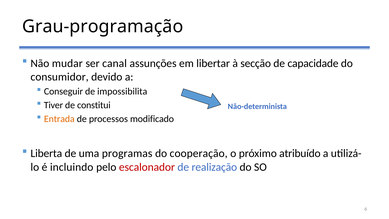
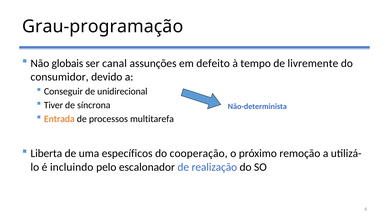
mudar: mudar -> globais (67, 63)
libertar: libertar -> defeito (213, 63)
secção: secção -> tempo (256, 63)
capacidade: capacidade -> livremente (313, 63)
impossibilita: impossibilita -> unidirecional (122, 91)
constitui: constitui -> síncrona (94, 105)
modificado: modificado -> multitarefa (152, 119)
programas: programas -> específicos (127, 153)
atribuído: atribuído -> remoção (300, 153)
escalonador colour: red -> black (147, 167)
